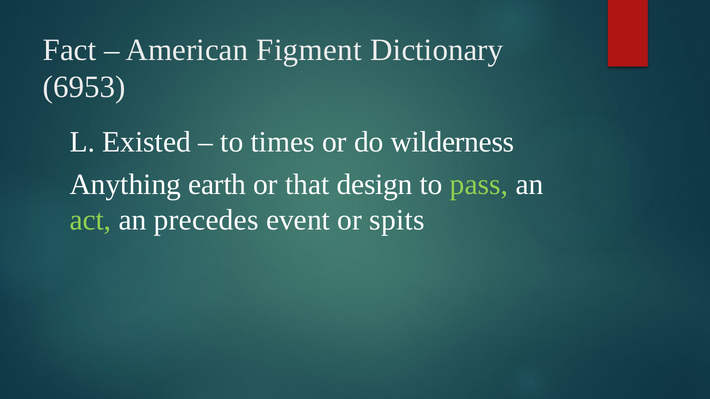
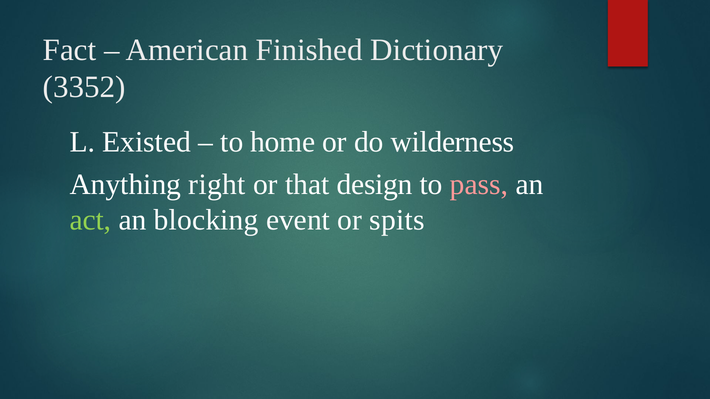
Figment: Figment -> Finished (309, 50)
6953: 6953 -> 3352 (84, 87)
times: times -> home (283, 142)
earth: earth -> right (217, 185)
pass colour: light green -> pink (479, 185)
precedes: precedes -> blocking (206, 220)
